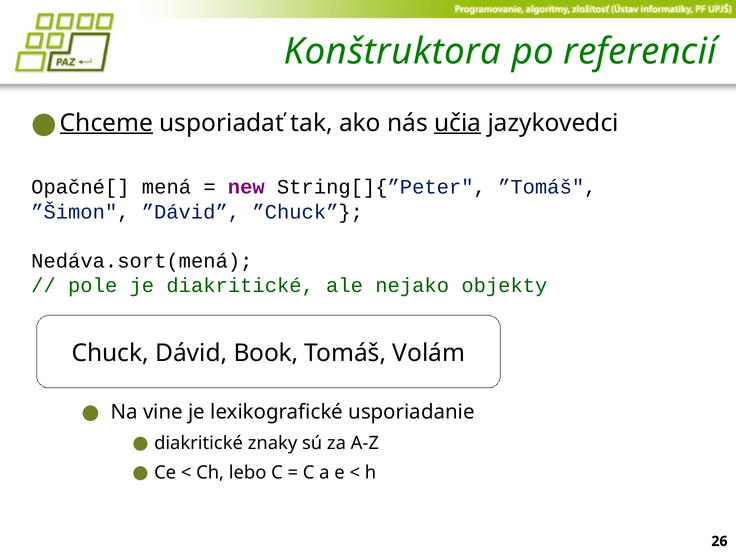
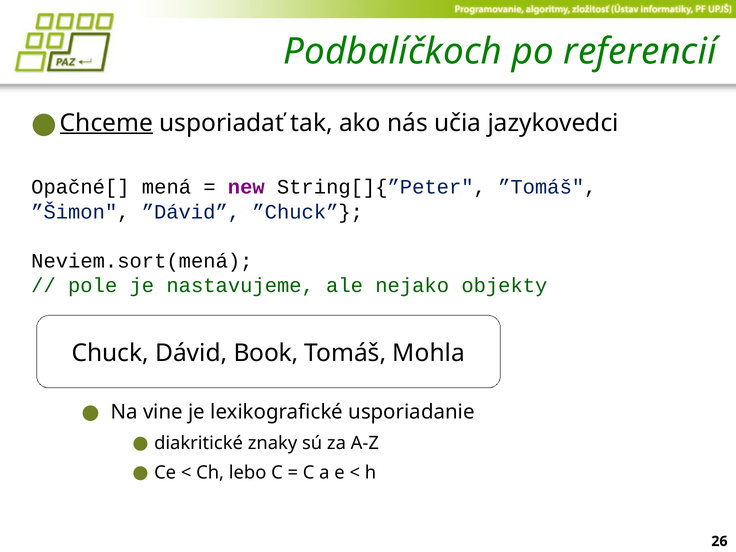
Konštruktora: Konštruktora -> Podbalíčkoch (393, 51)
učia underline: present -> none (458, 123)
Nedáva.sort(mená: Nedáva.sort(mená -> Neviem.sort(mená (142, 261)
je diakritické: diakritické -> nastavujeme (240, 285)
Volám: Volám -> Mohla (429, 353)
